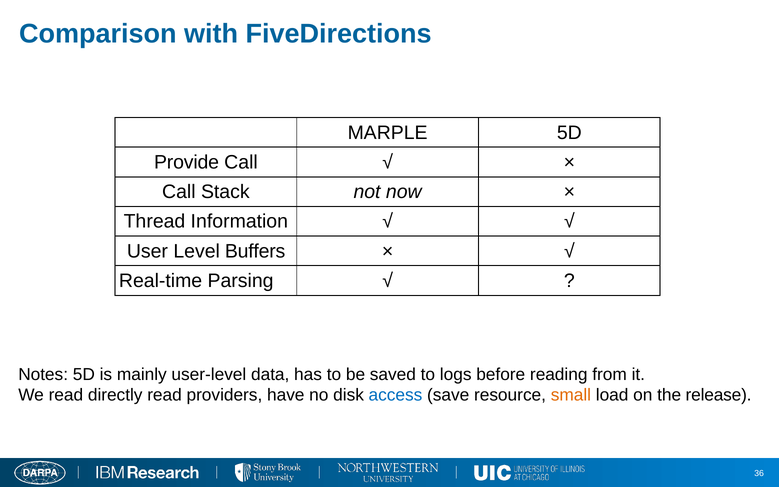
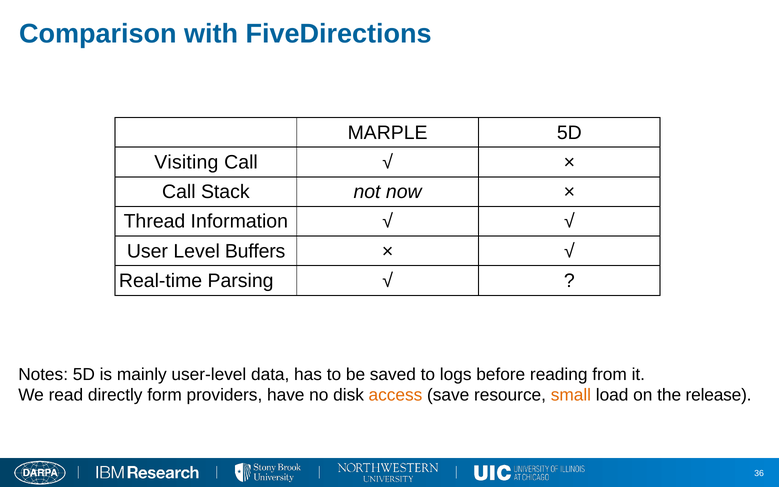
Provide: Provide -> Visiting (186, 162)
directly read: read -> form (165, 395)
access colour: blue -> orange (395, 395)
